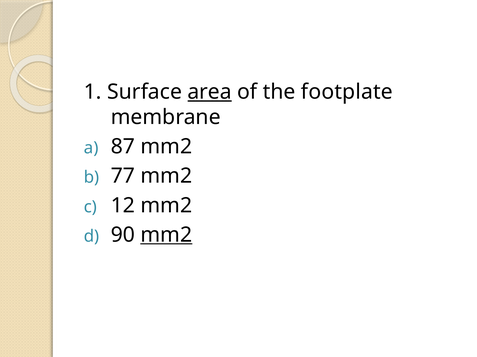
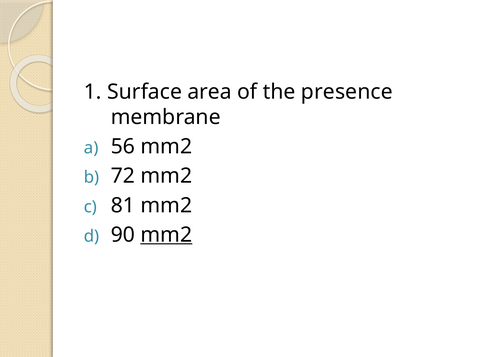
area underline: present -> none (210, 92)
footplate: footplate -> presence (347, 92)
87: 87 -> 56 (123, 147)
77: 77 -> 72 (123, 176)
12: 12 -> 81 (123, 206)
